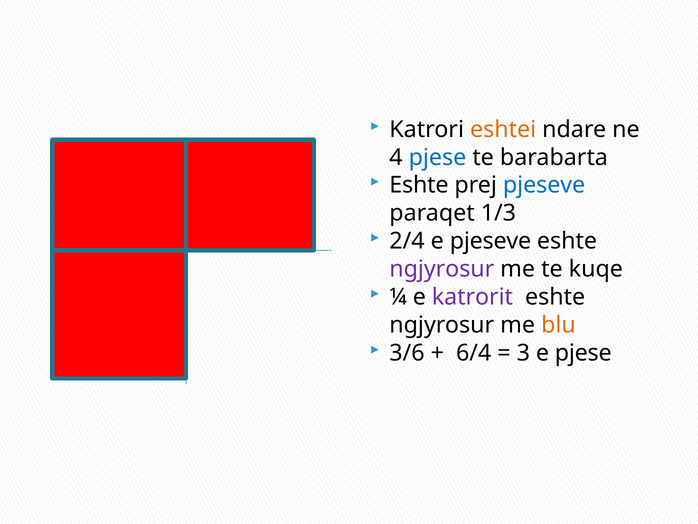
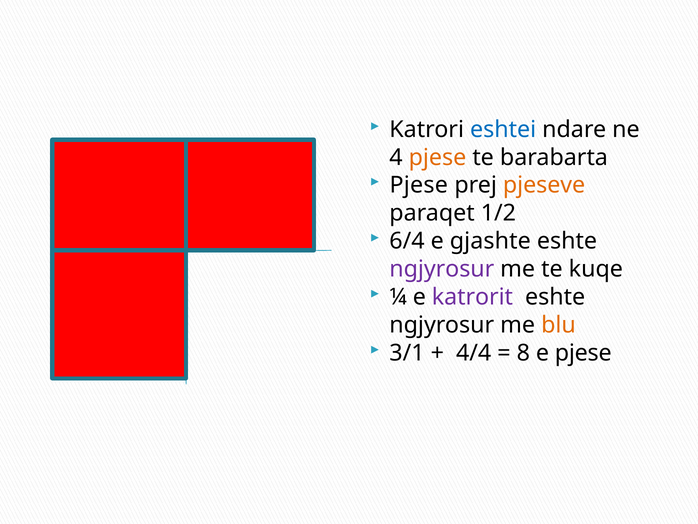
eshtei colour: orange -> blue (503, 129)
pjese colour: blue -> orange (438, 157)
Eshte: Eshte -> Pjese (419, 185)
pjeseve colour: blue -> orange (544, 185)
1/3: 1/3 -> 1/2 (498, 213)
2/4: 2/4 -> 6/4 (407, 241)
e pjeseve: pjeseve -> gjashte (490, 241)
3/6: 3/6 -> 3/1 (407, 353)
6/4: 6/4 -> 4/4 (474, 353)
3: 3 -> 8 (523, 353)
